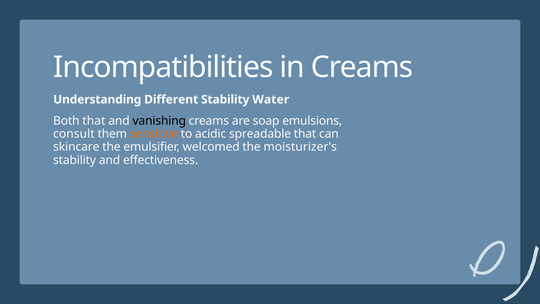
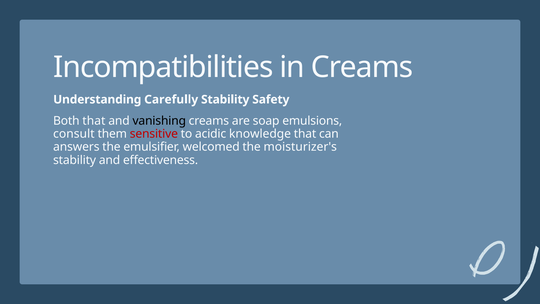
Different: Different -> Carefully (171, 99)
Water: Water -> Safety (271, 99)
sensitive colour: orange -> red (154, 134)
spreadable: spreadable -> knowledge (260, 134)
skincare: skincare -> answers (76, 147)
